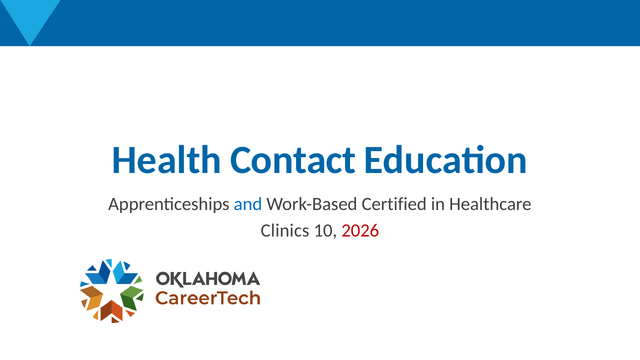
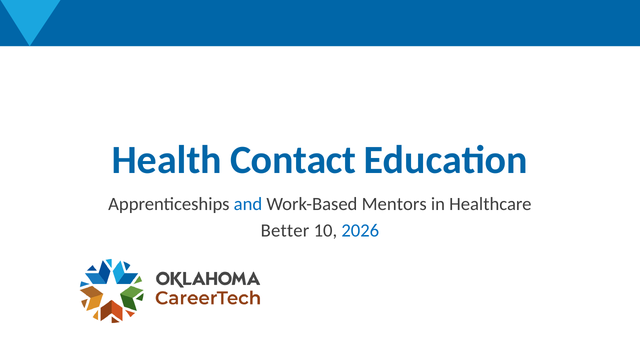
Certified: Certified -> Mentors (394, 204)
Clinics: Clinics -> Better (285, 231)
2026 colour: red -> blue (360, 231)
